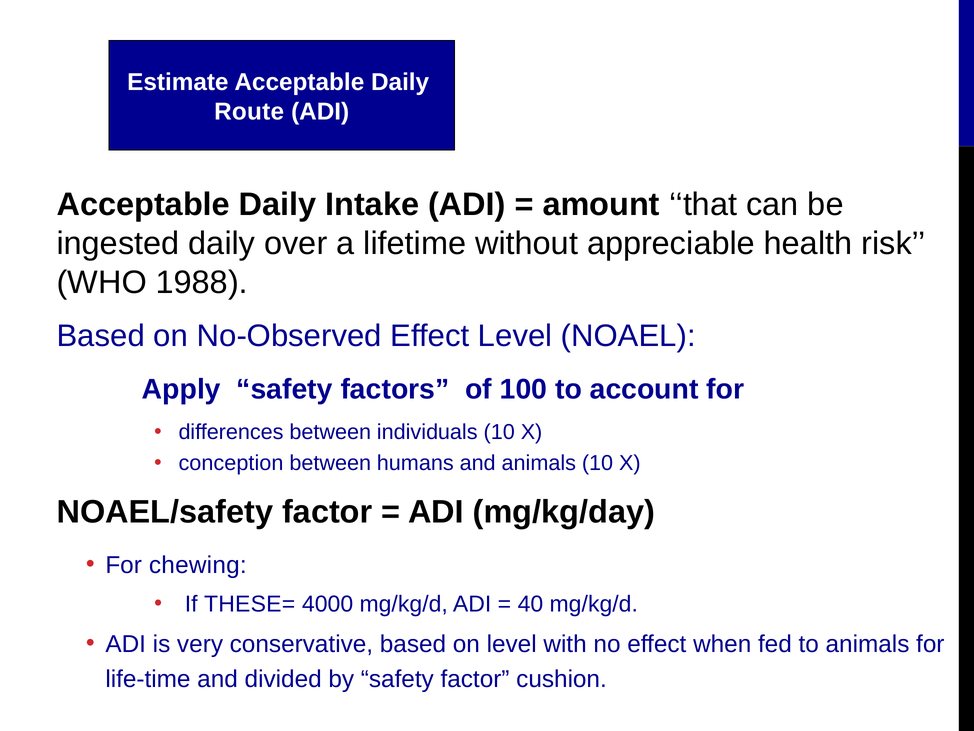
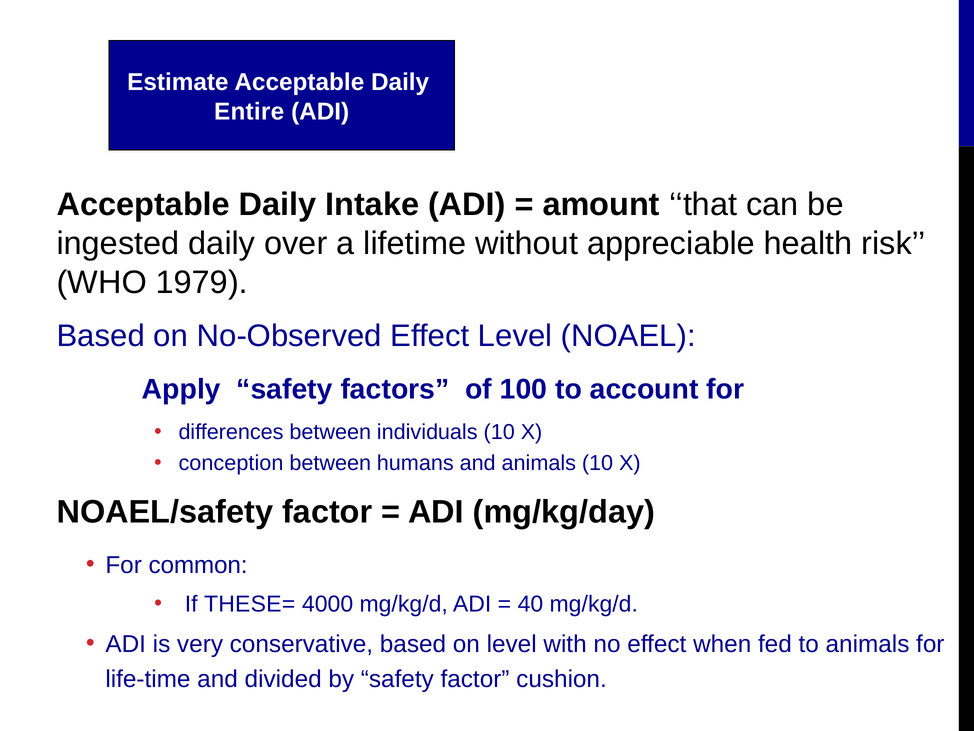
Route: Route -> Entire (249, 112)
1988: 1988 -> 1979 (202, 282)
chewing: chewing -> common (198, 565)
